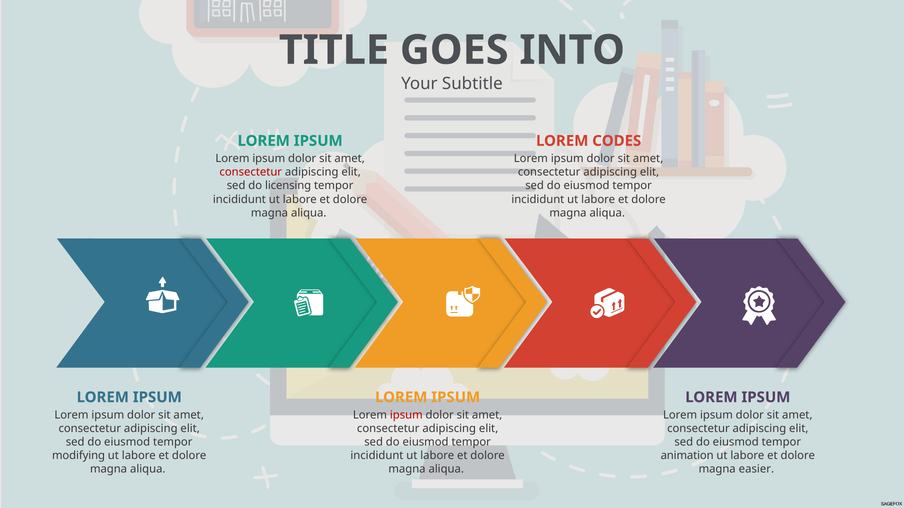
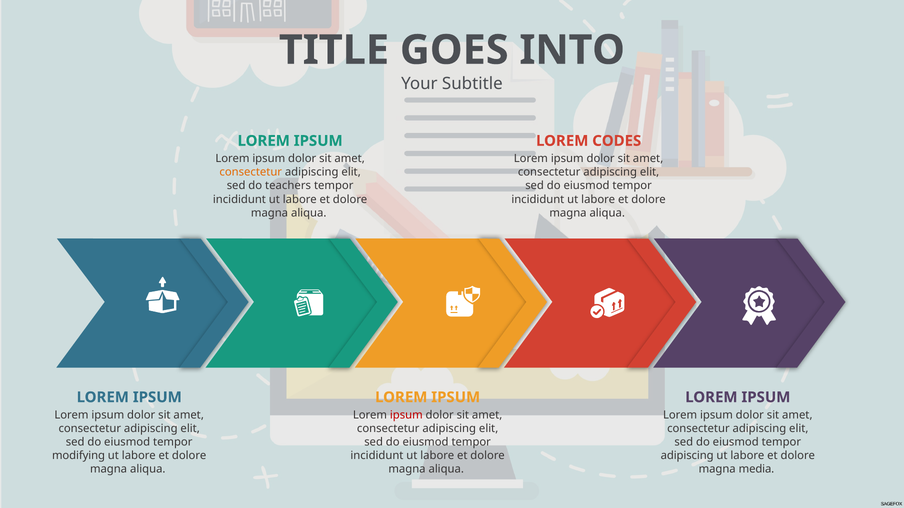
consectetur colour: red -> orange (251, 172)
licensing: licensing -> teachers (288, 186)
animation: animation -> adipiscing (687, 456)
easier: easier -> media (756, 470)
